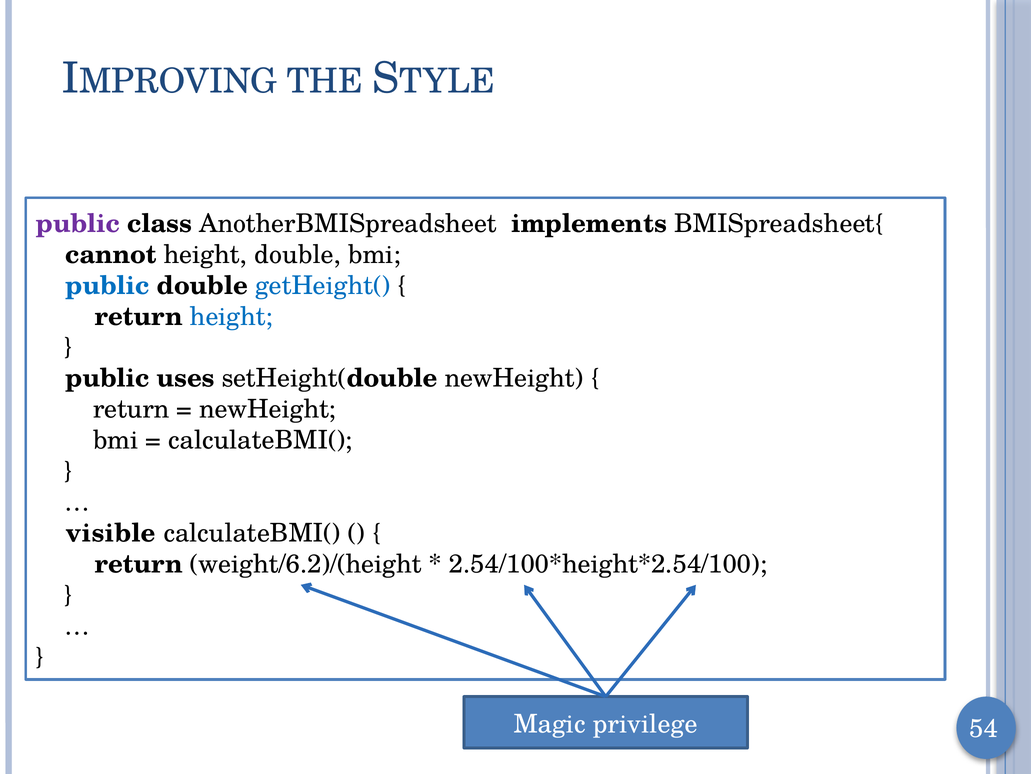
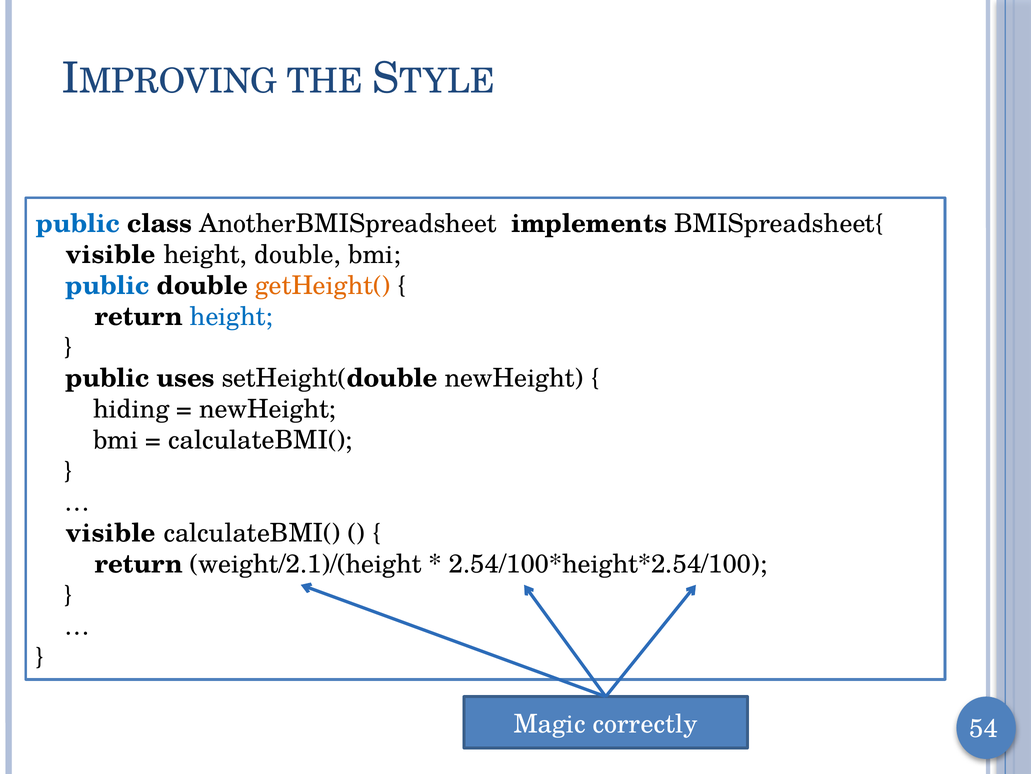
public colour: purple -> blue (78, 223)
cannot: cannot -> visible (111, 254)
getHeight( colour: blue -> orange (323, 285)
return: return -> hiding (131, 409)
weight/6.2)/(height: weight/6.2)/(height -> weight/2.1)/(height (306, 564)
privilege: privilege -> correctly (645, 723)
